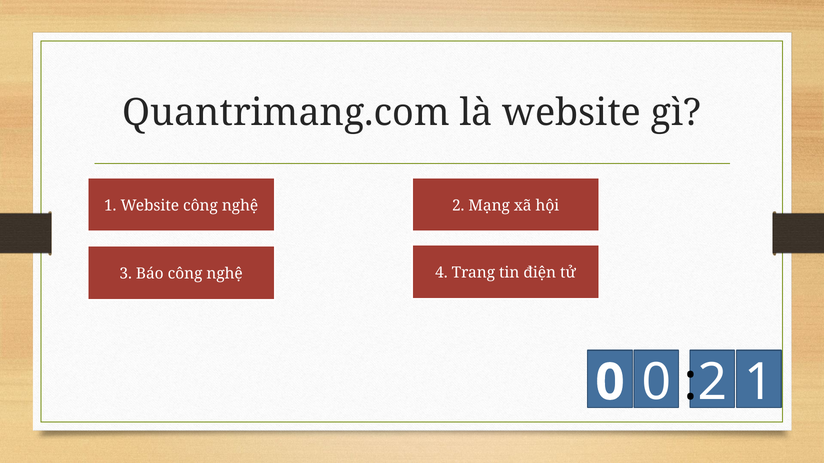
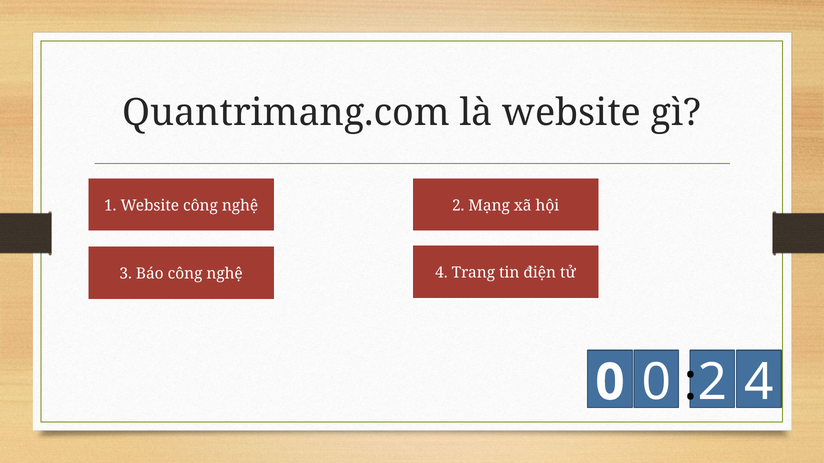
0 1: 1 -> 4 (759, 383)
